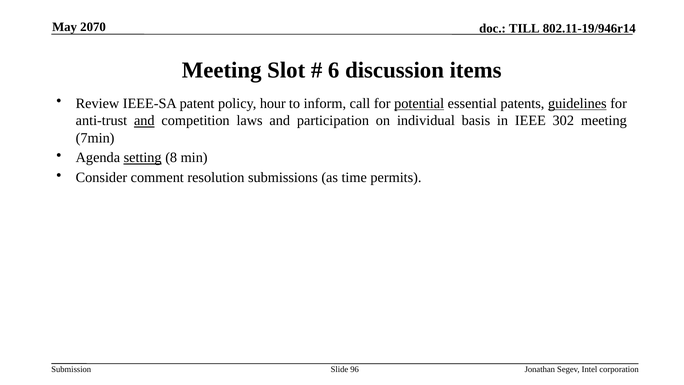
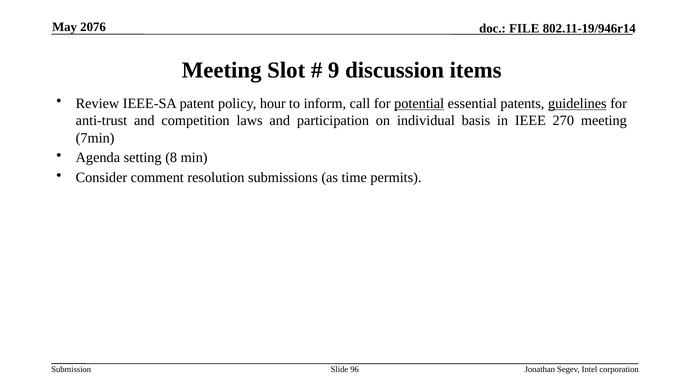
2070: 2070 -> 2076 (93, 27)
TILL: TILL -> FILE (524, 29)
6: 6 -> 9 (334, 70)
and underline: present -> none (144, 121)
302: 302 -> 270 (563, 121)
setting underline: present -> none (143, 158)
